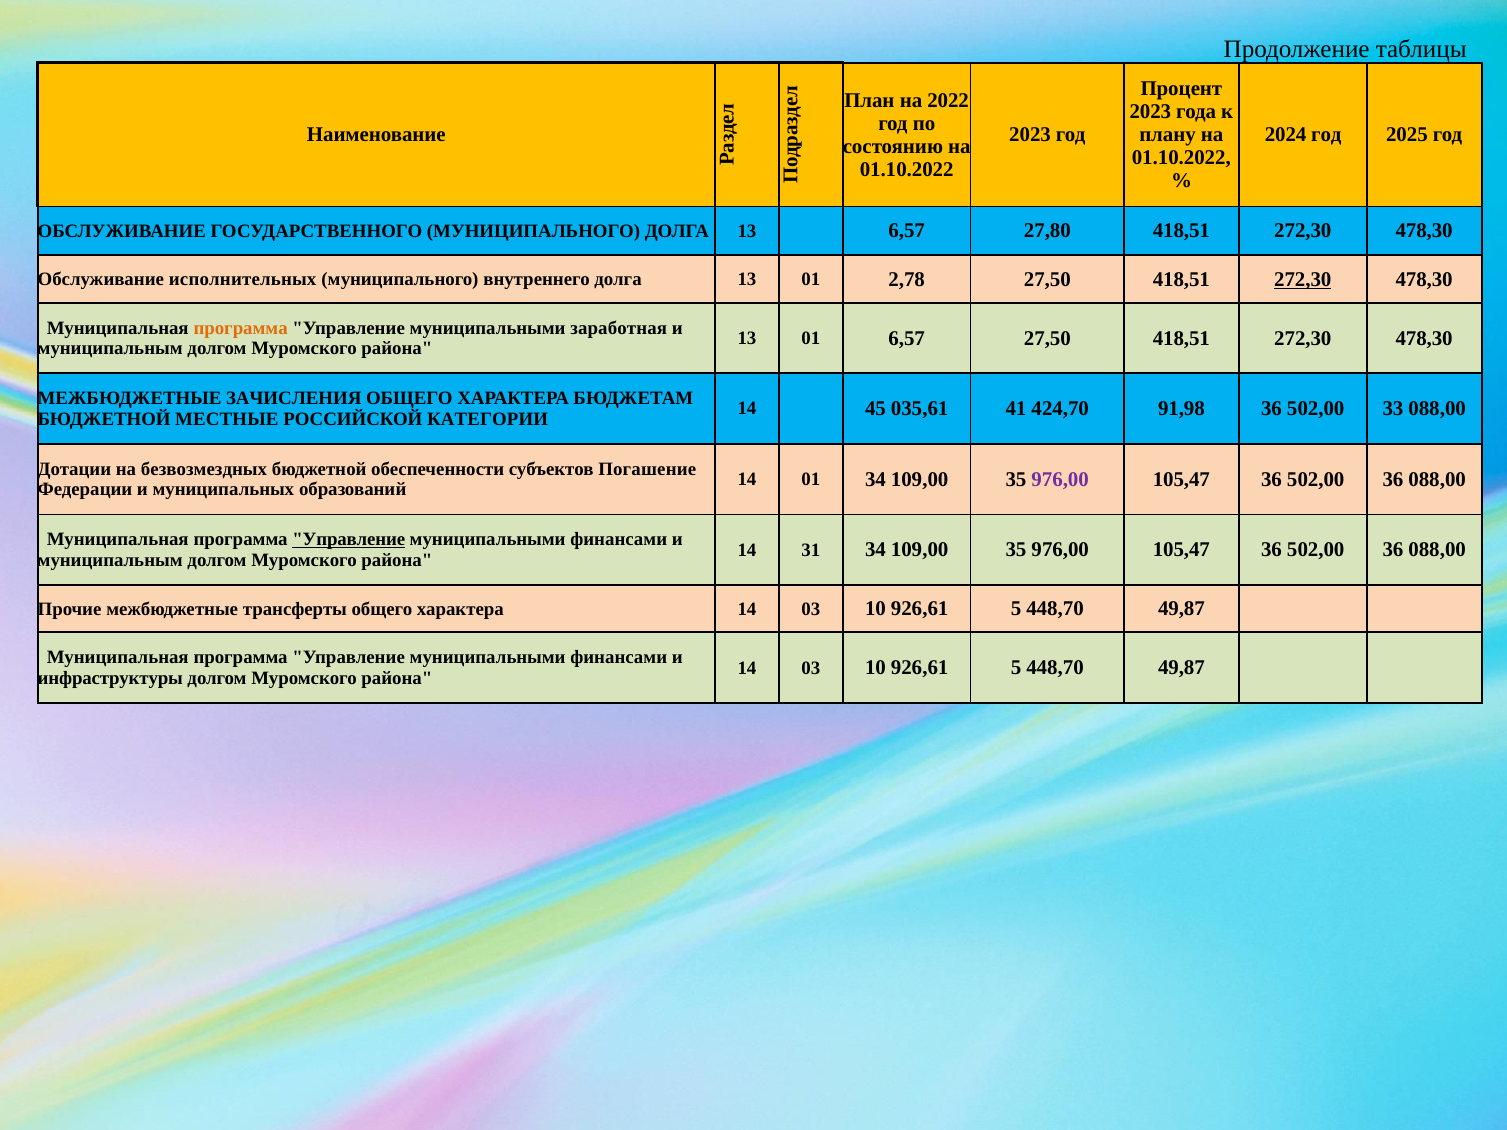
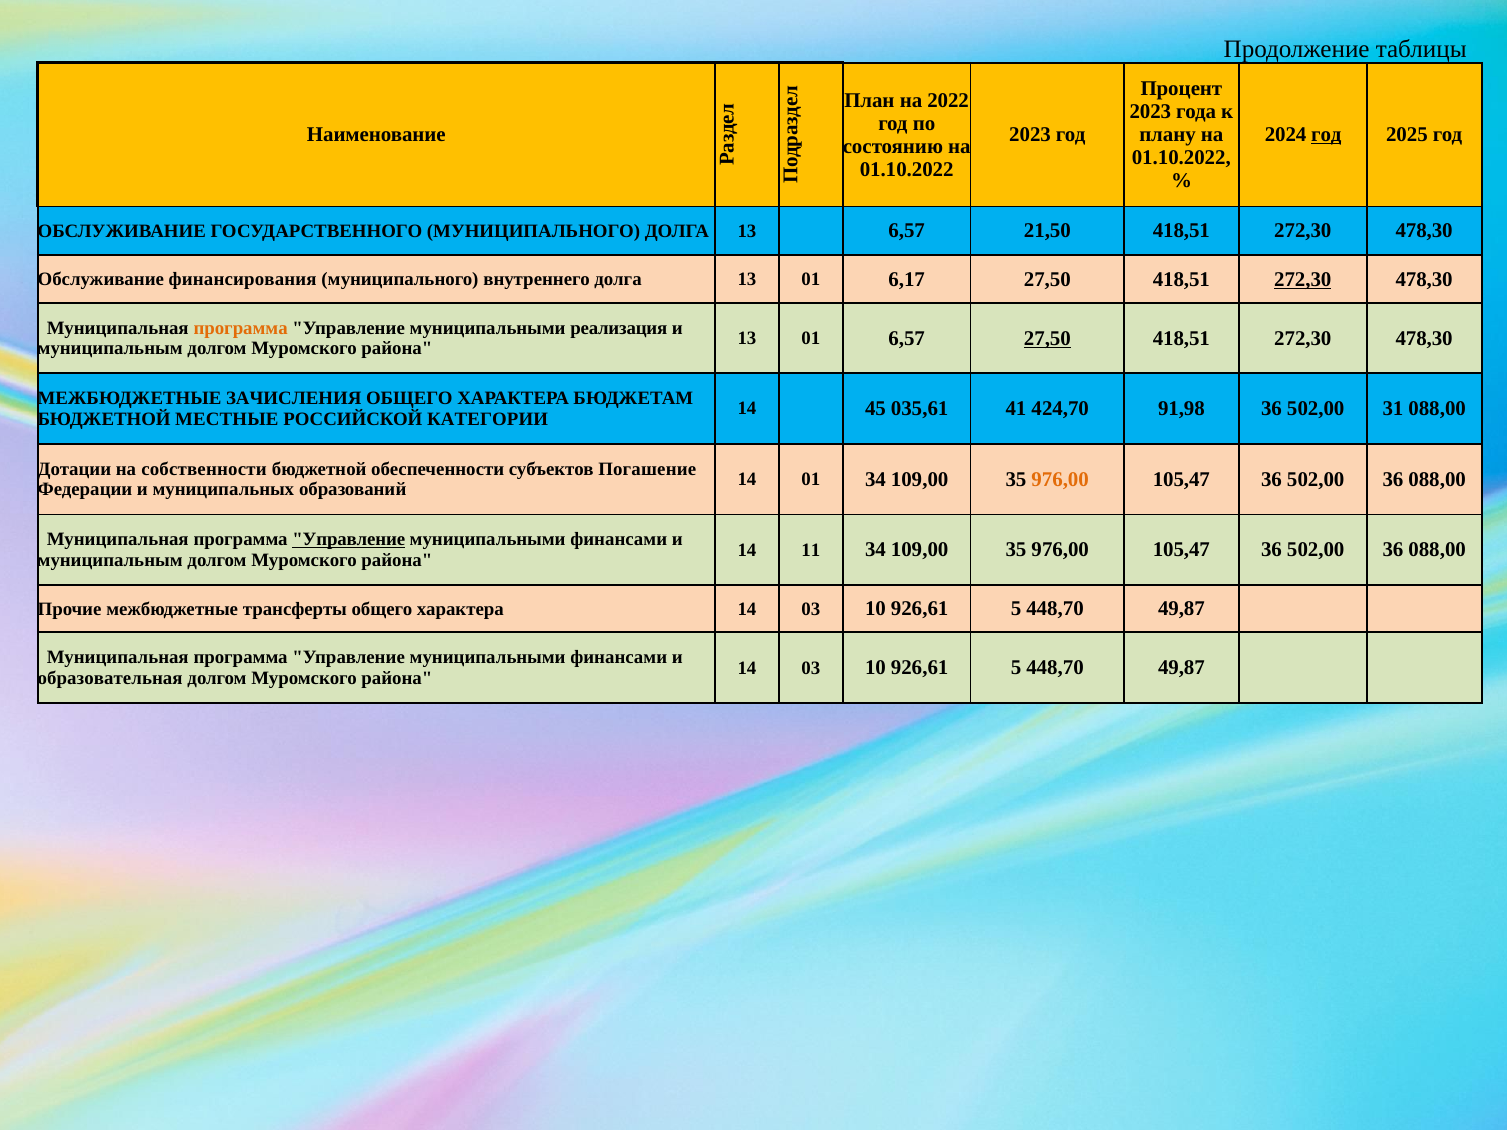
год underline: none -> present (1326, 135)
27,80: 27,80 -> 21,50 (1047, 231)
исполнительных: исполнительных -> финансирования (243, 279)
2,78: 2,78 -> 6,17 (907, 279)
заработная: заработная -> реализация (619, 328)
27,50 underline: none -> present (1047, 338)
33: 33 -> 31 (1393, 409)
безвозмездных: безвозмездных -> собственности (204, 469)
976,00 colour: purple -> orange (1060, 479)
31: 31 -> 11 (811, 550)
инфраструктуры: инфраструктуры -> образовательная (110, 678)
